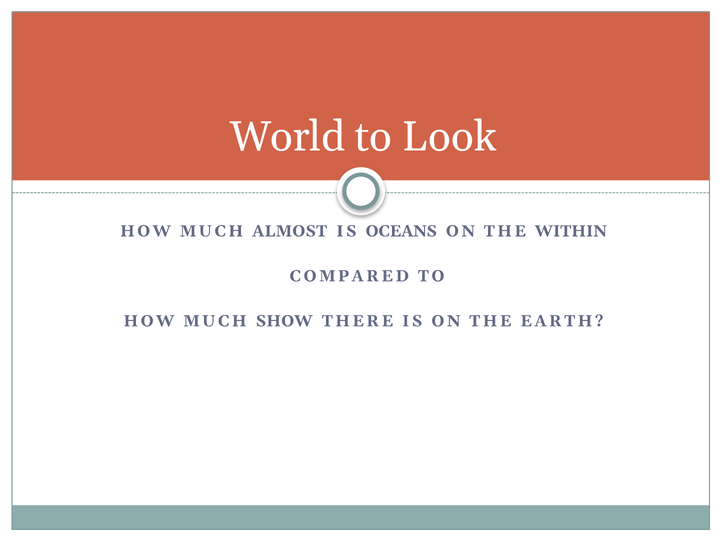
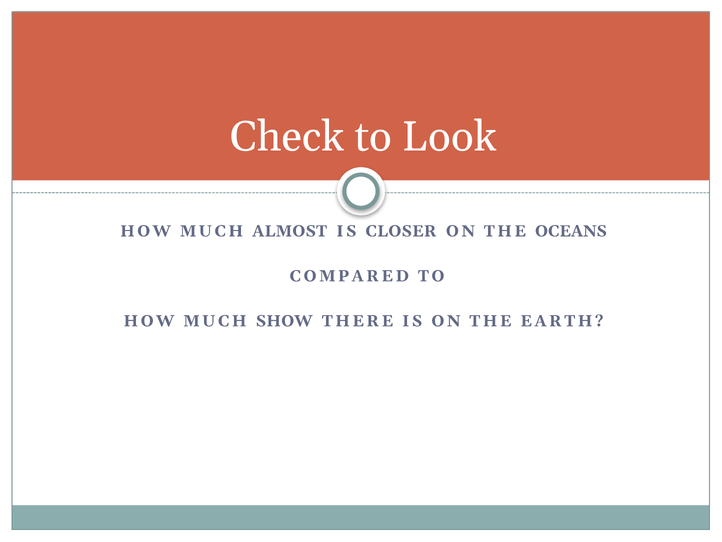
World: World -> Check (287, 137)
OCEANS: OCEANS -> CLOSER (401, 231)
WITHIN: WITHIN -> OCEANS (571, 231)
